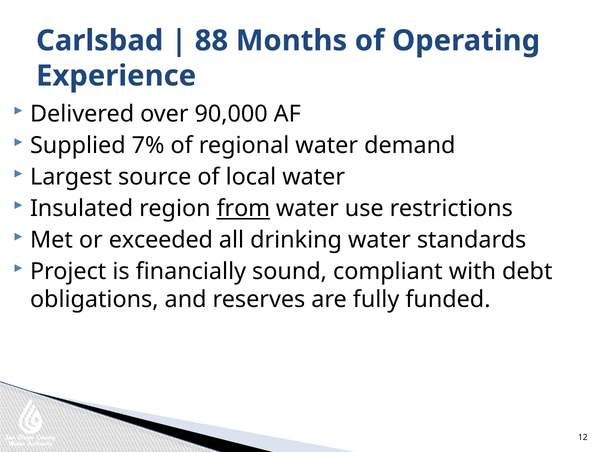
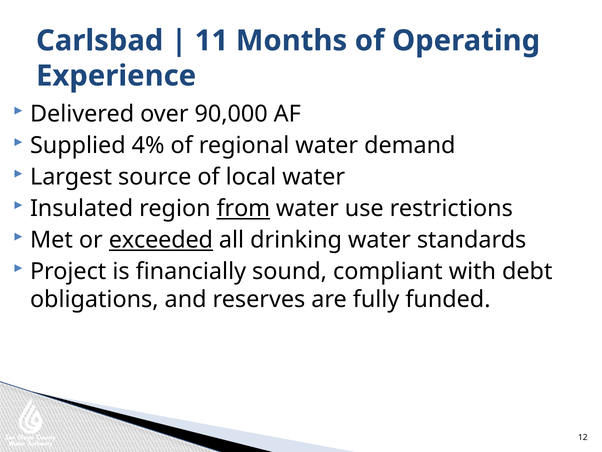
88: 88 -> 11 (211, 41)
7%: 7% -> 4% (148, 145)
exceeded underline: none -> present (161, 240)
